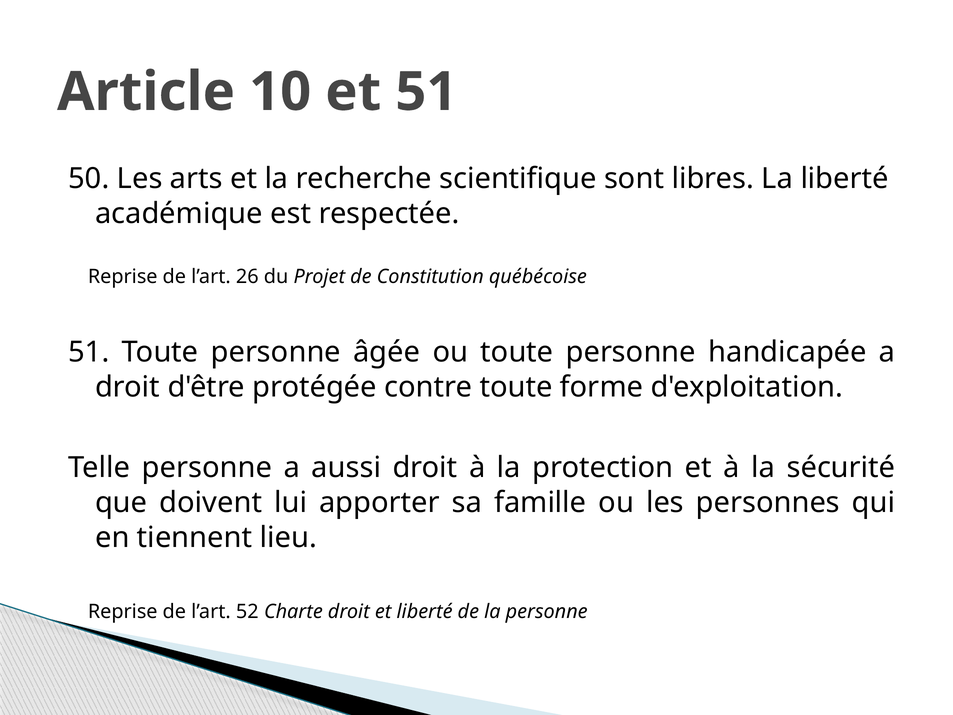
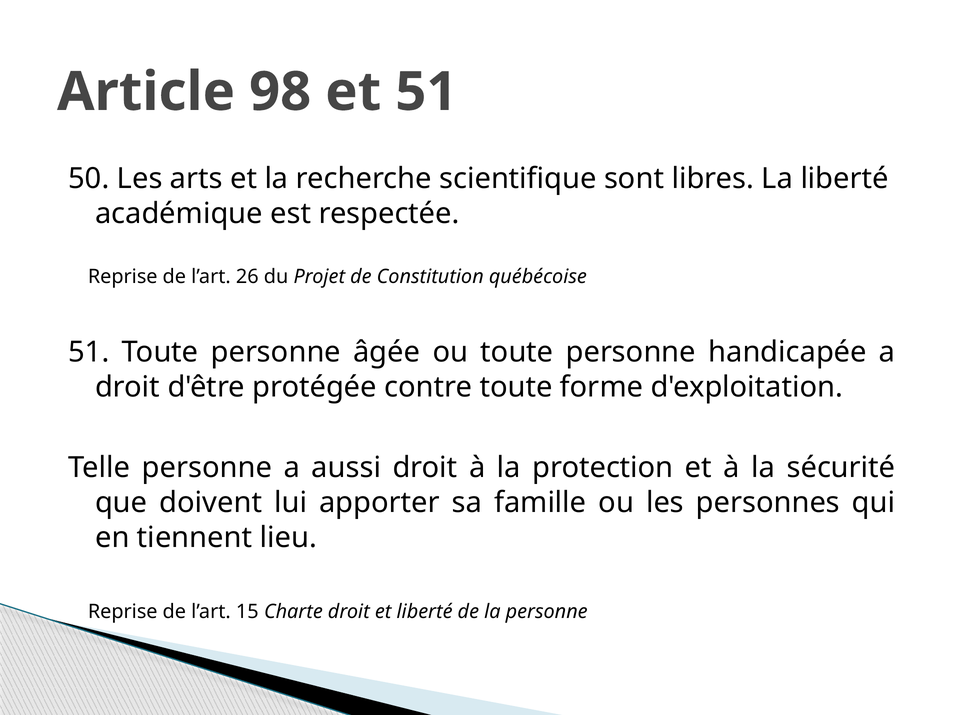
10: 10 -> 98 (280, 92)
52: 52 -> 15 (247, 612)
